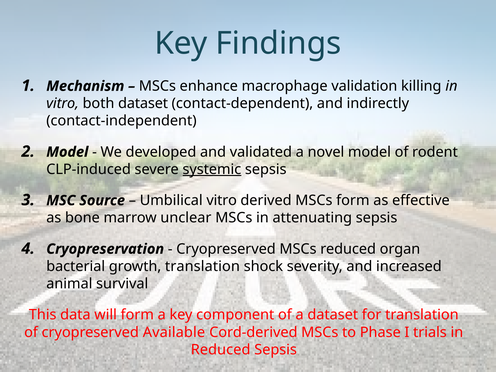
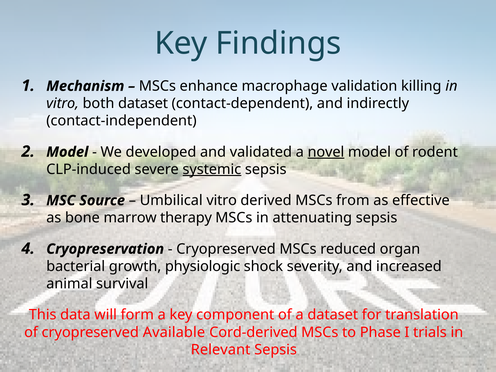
novel underline: none -> present (326, 152)
MSCs form: form -> from (353, 200)
unclear: unclear -> therapy (186, 218)
growth translation: translation -> physiologic (203, 266)
Reduced: Reduced -> Relevant (221, 350)
